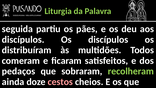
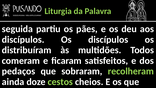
cestos colour: pink -> light green (60, 82)
